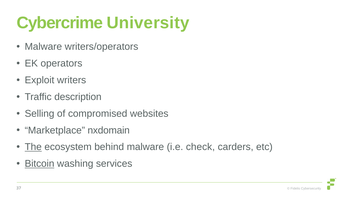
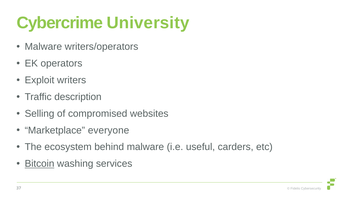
nxdomain: nxdomain -> everyone (109, 131)
The underline: present -> none (33, 147)
check: check -> useful (200, 147)
